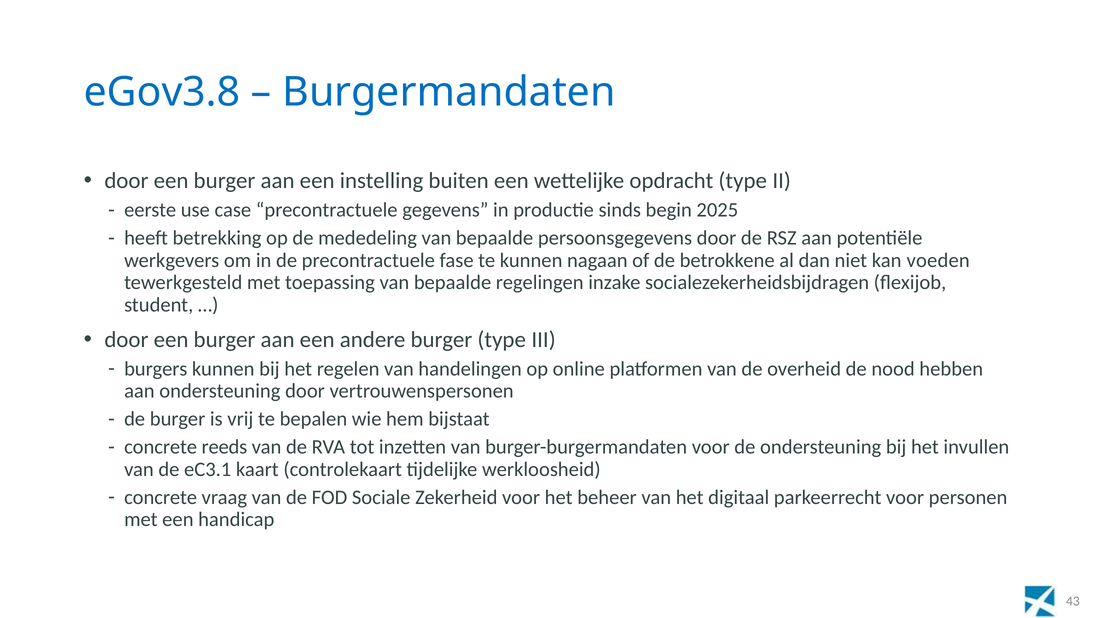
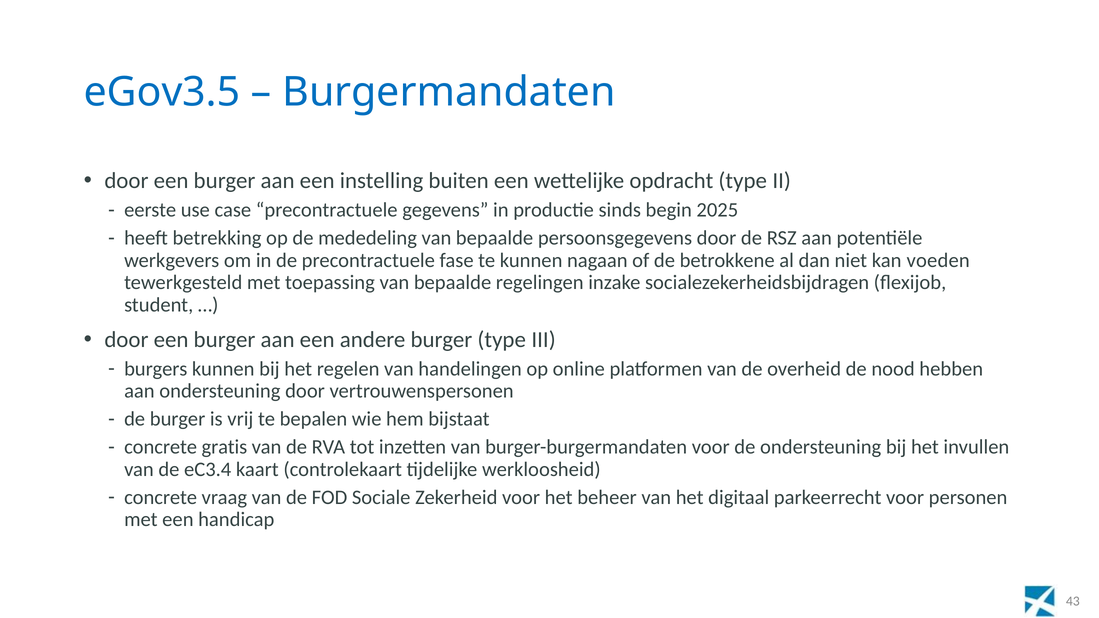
eGov3.8: eGov3.8 -> eGov3.5 (162, 92)
reeds: reeds -> gratis (224, 447)
eC3.1: eC3.1 -> eC3.4 (208, 470)
